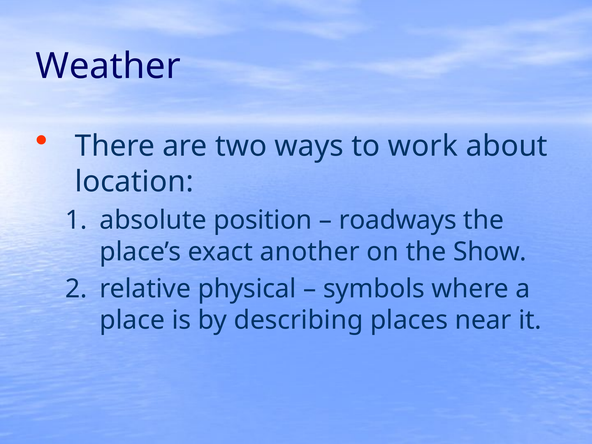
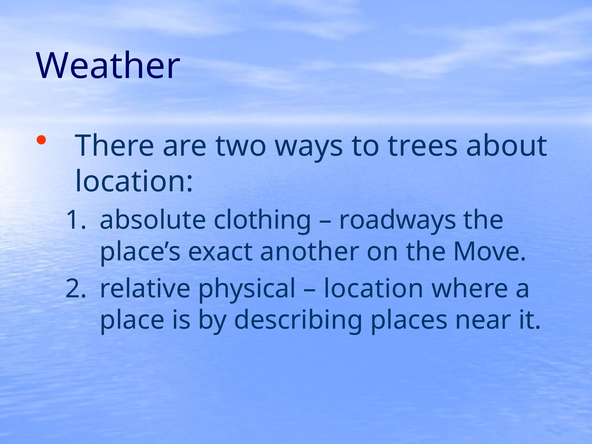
work: work -> trees (423, 146)
position: position -> clothing (263, 220)
Show: Show -> Move (490, 252)
symbols: symbols -> location (374, 289)
